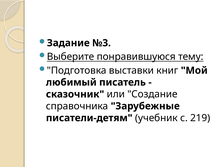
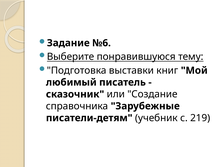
№3: №3 -> №6 (102, 43)
